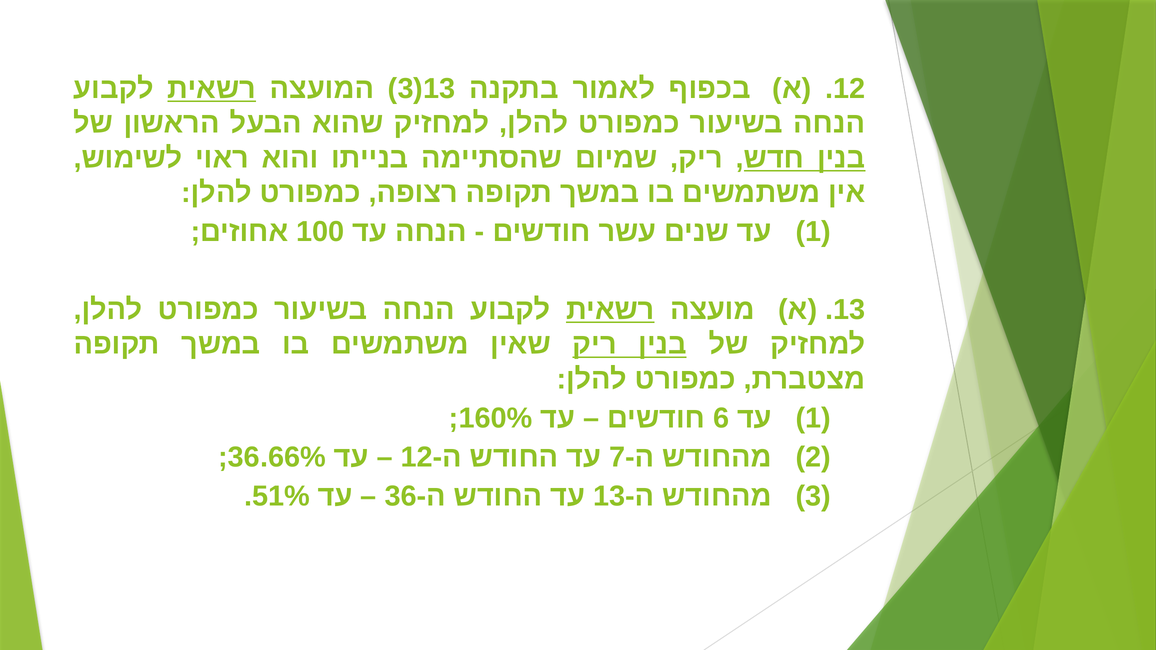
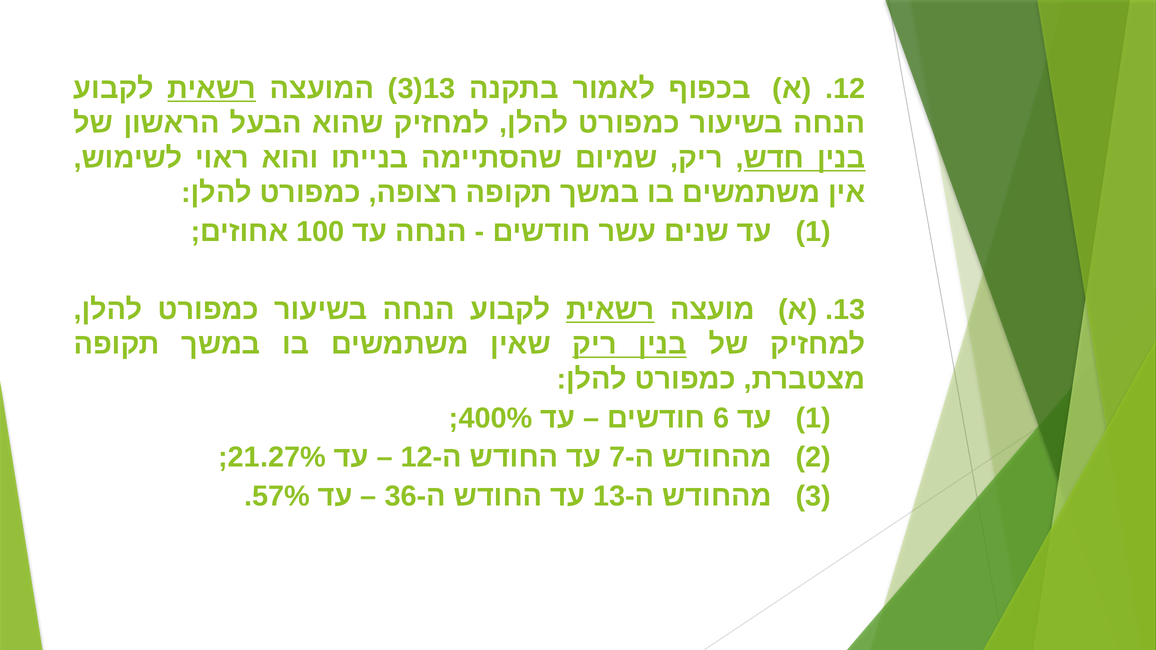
160%: 160% -> 400% (495, 418)
36.66%: 36.66% -> 21.27% (277, 457)
51%: 51% -> 57% (281, 496)
